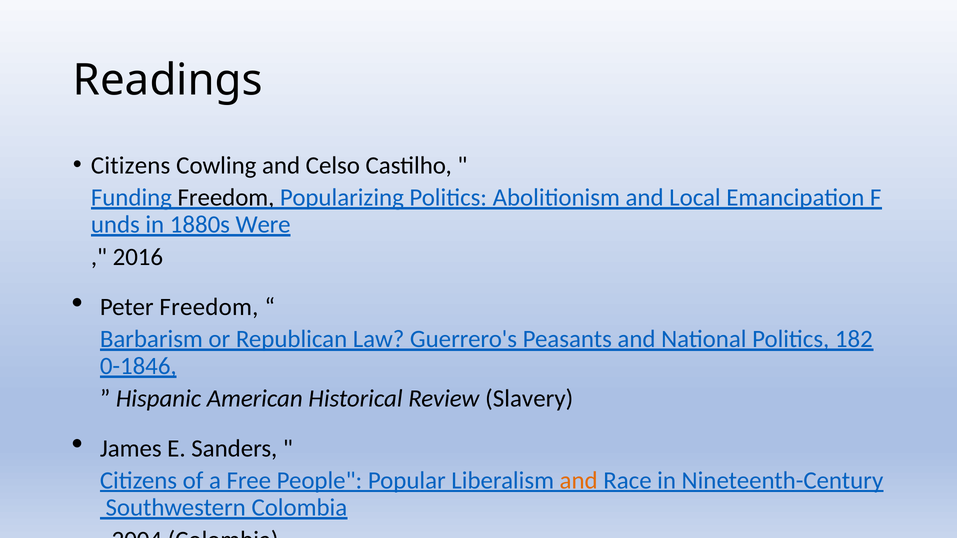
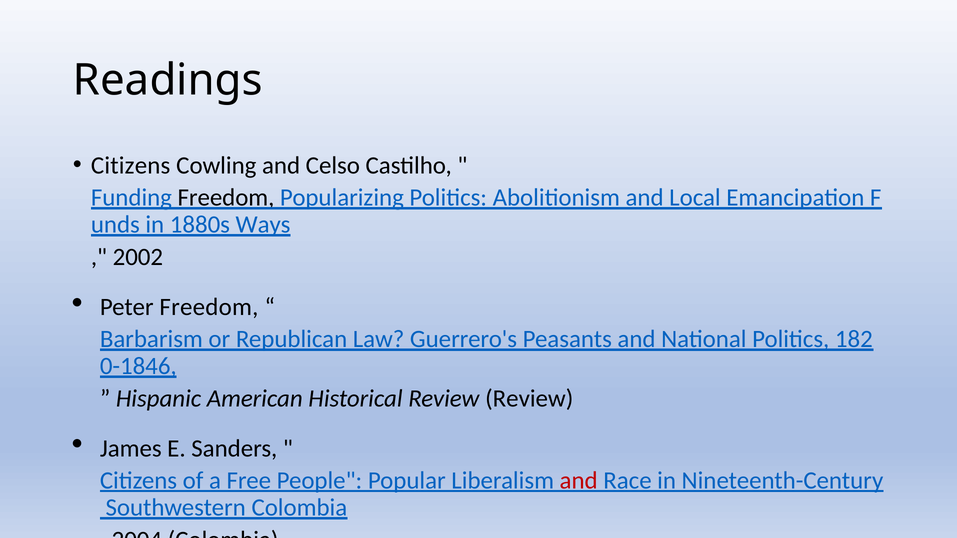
Were: Were -> Ways (263, 225)
2016: 2016 -> 2002 (138, 257)
Review Slavery: Slavery -> Review (529, 399)
and colour: orange -> red (579, 481)
